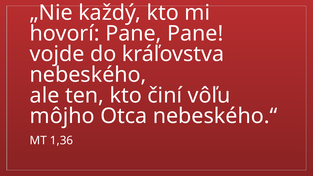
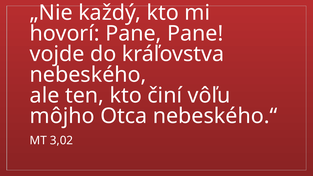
1,36: 1,36 -> 3,02 (62, 140)
